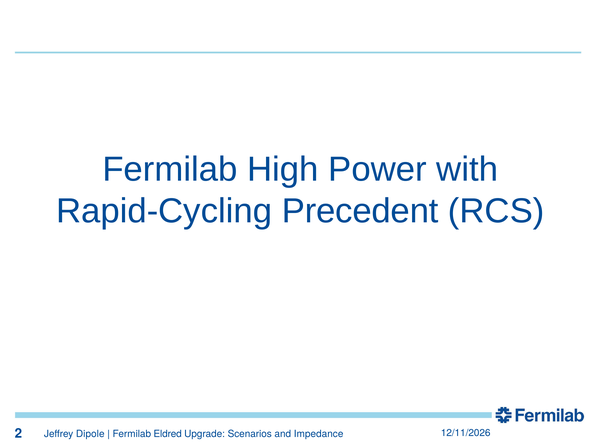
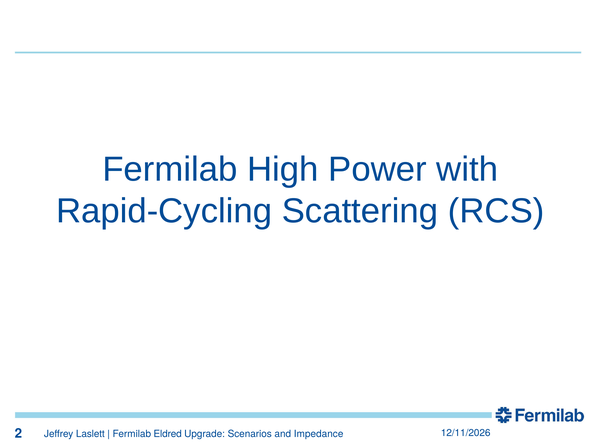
Precedent: Precedent -> Scattering (360, 211)
Dipole: Dipole -> Laslett (90, 434)
